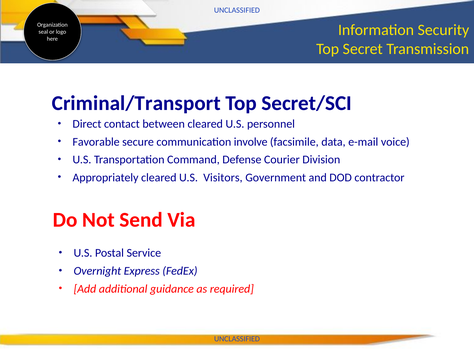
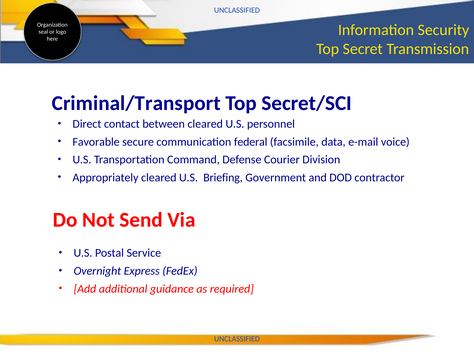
involve: involve -> federal (251, 142)
Visitors: Visitors -> Briefing (223, 178)
